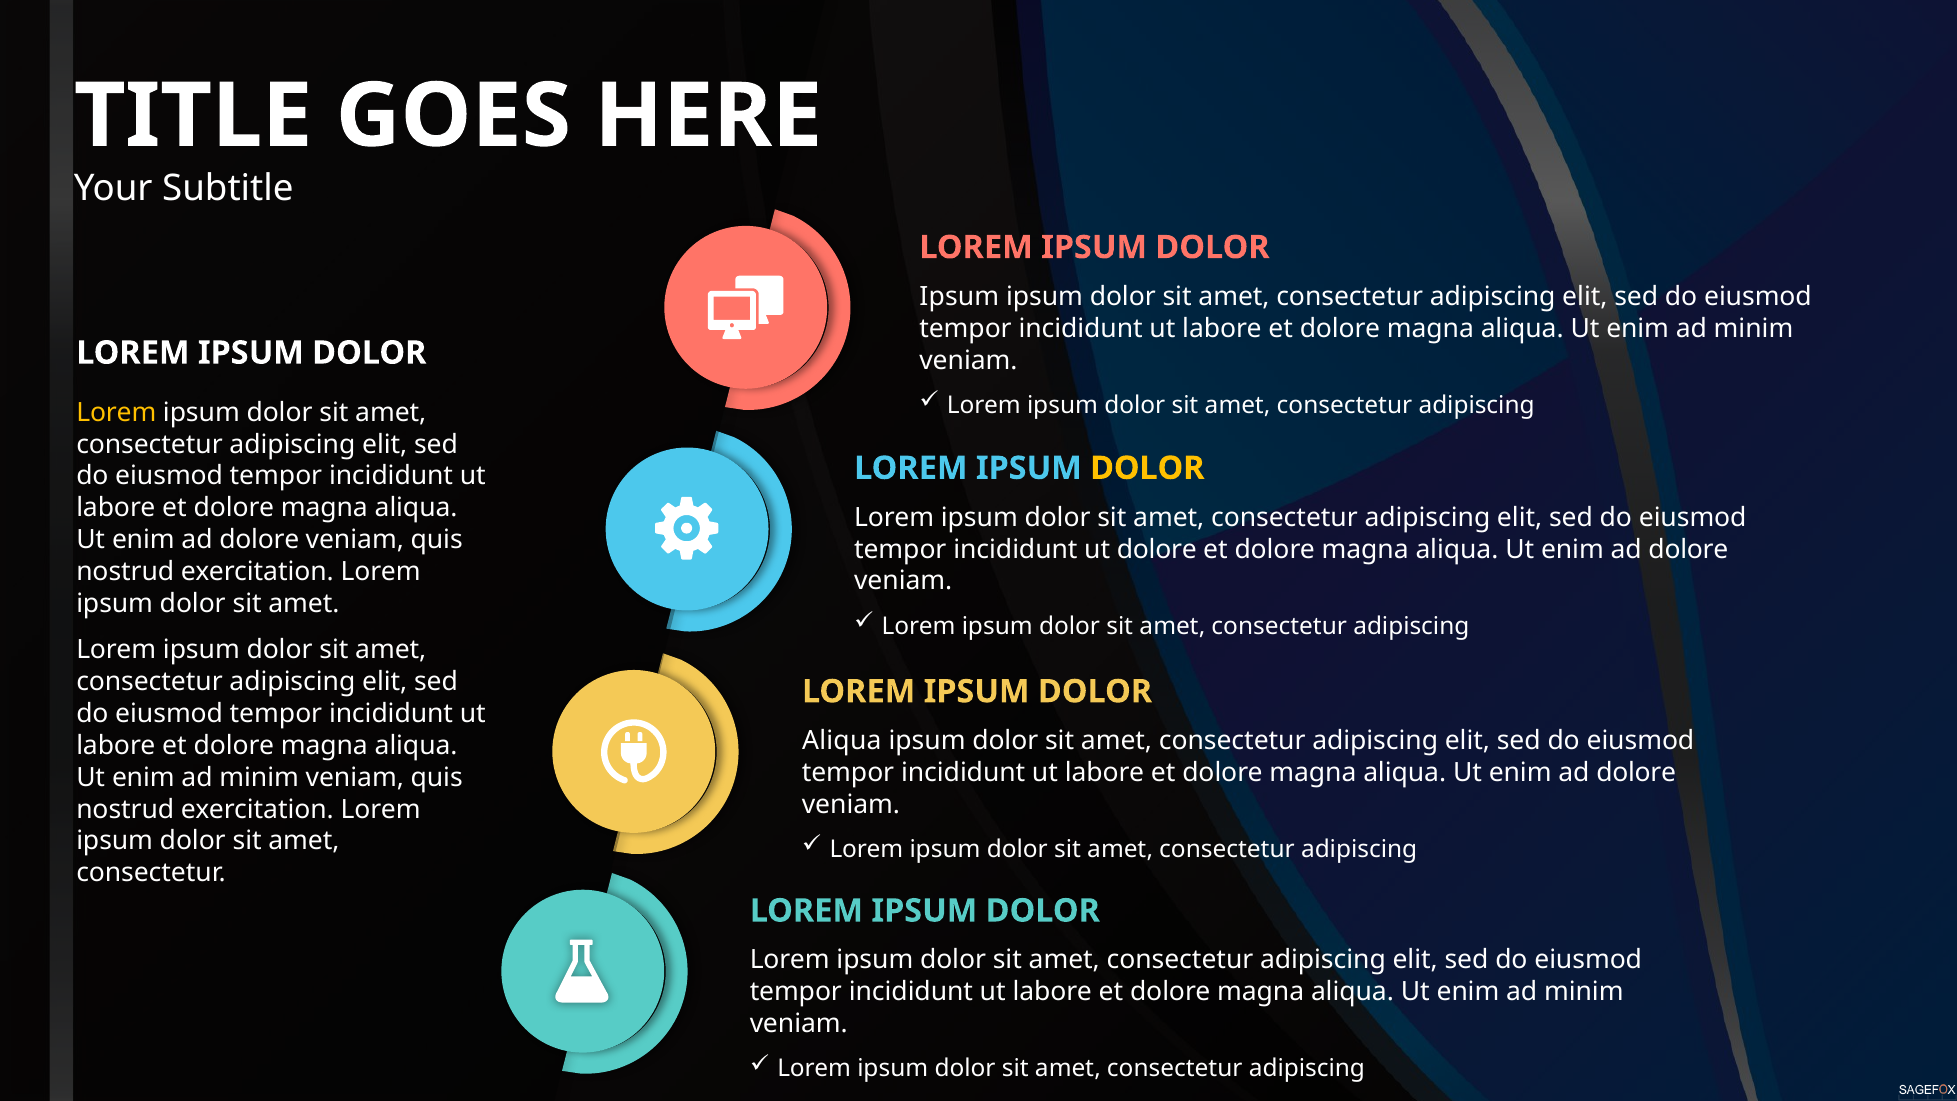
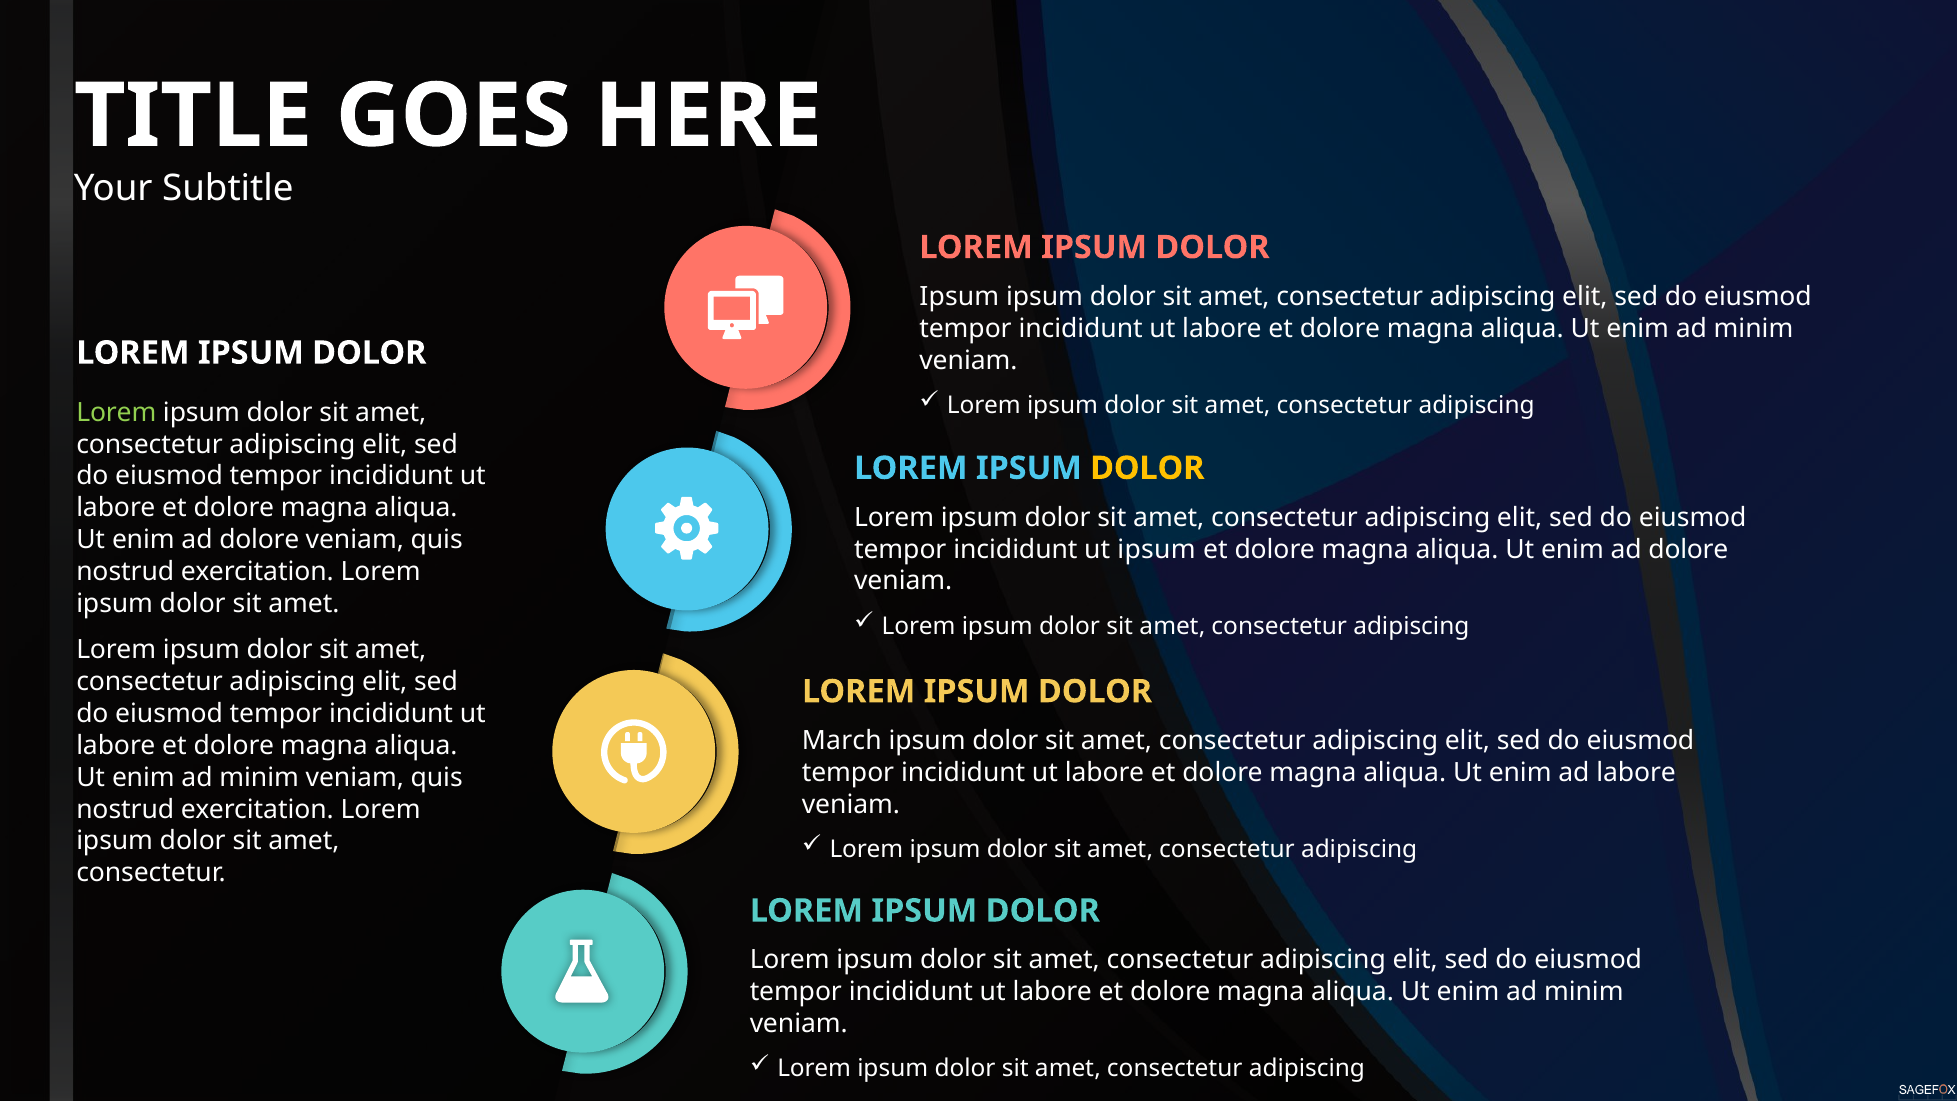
Lorem colour: yellow -> light green (116, 412)
ut dolore: dolore -> ipsum (1157, 549)
Aliqua: Aliqua -> March (842, 741)
dolore: dolore -> labore (1636, 773)
